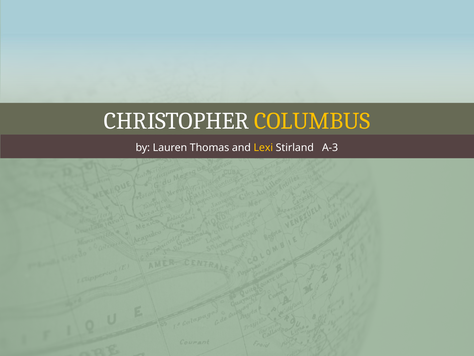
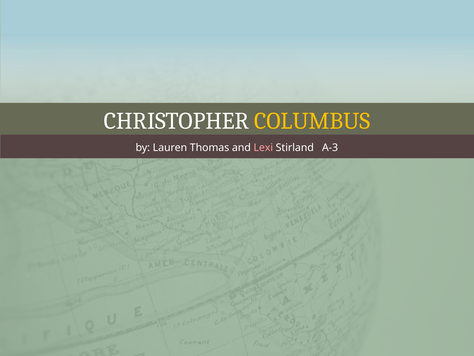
Lexi colour: yellow -> pink (263, 148)
